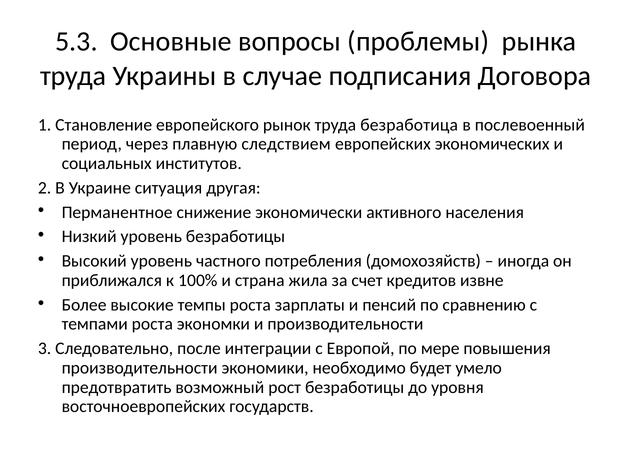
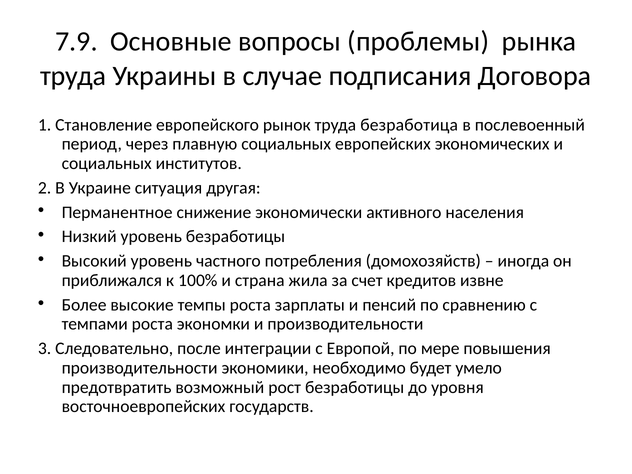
5.3: 5.3 -> 7.9 (76, 42)
плавную следствием: следствием -> социальных (286, 144)
